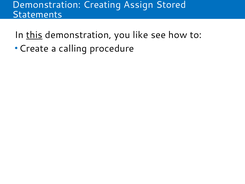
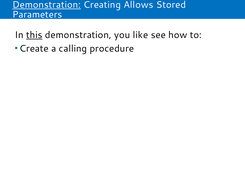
Demonstration underline: none -> present (47, 5)
Assign: Assign -> Allows (138, 5)
Statements: Statements -> Parameters (37, 15)
